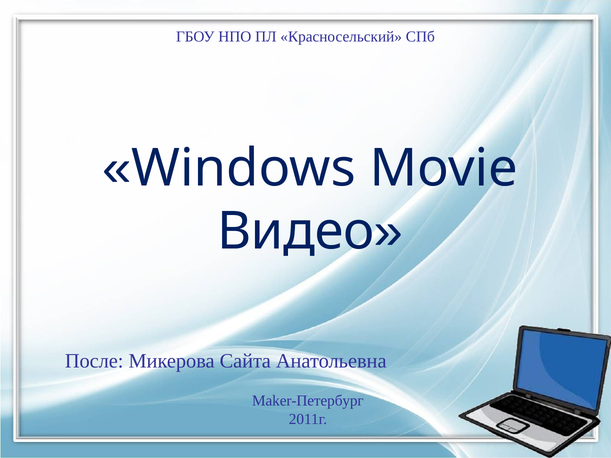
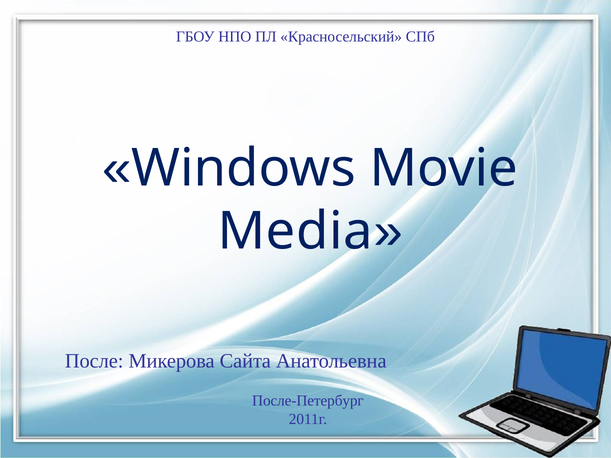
Видео: Видео -> Media (295, 232)
Maker-Петербург: Maker-Петербург -> После-Петербург (308, 401)
